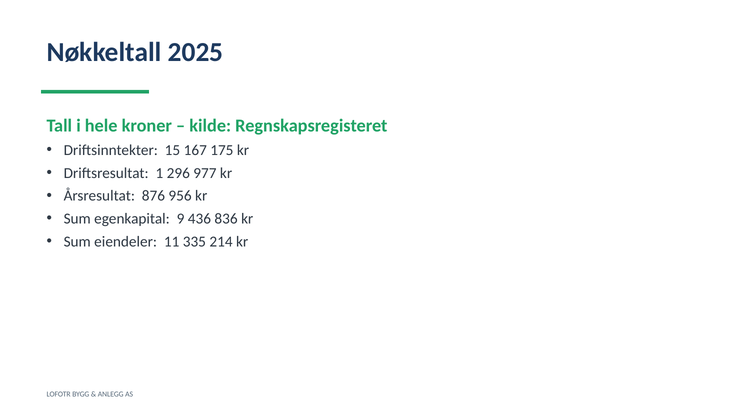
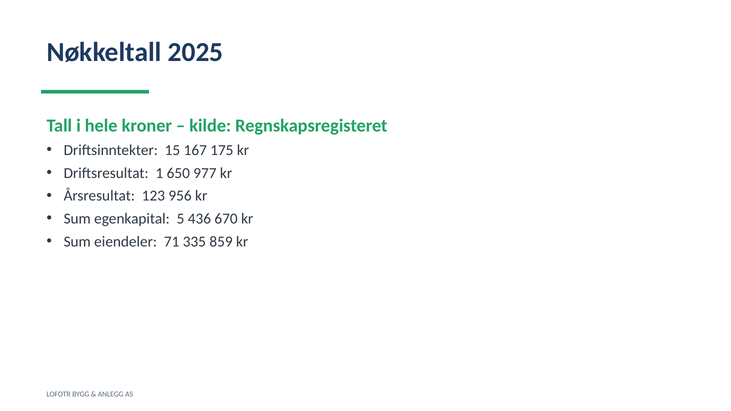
296: 296 -> 650 (178, 173)
876: 876 -> 123 (153, 196)
9: 9 -> 5 (181, 219)
836: 836 -> 670 (226, 219)
11: 11 -> 71 (172, 242)
214: 214 -> 859 (221, 242)
